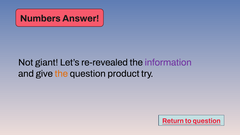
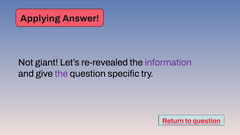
Numbers: Numbers -> Applying (40, 18)
the colour: orange -> purple (61, 74)
product: product -> specific (123, 74)
